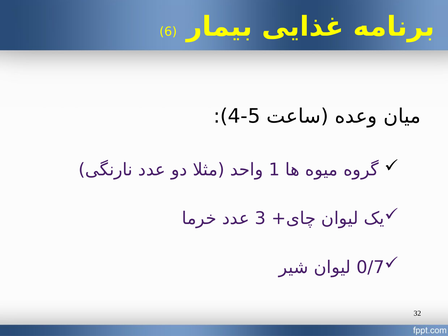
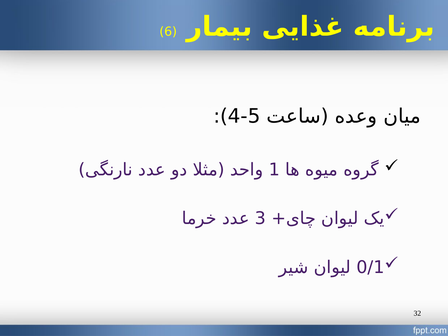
0/7: 0/7 -> 0/1 (370, 267)
